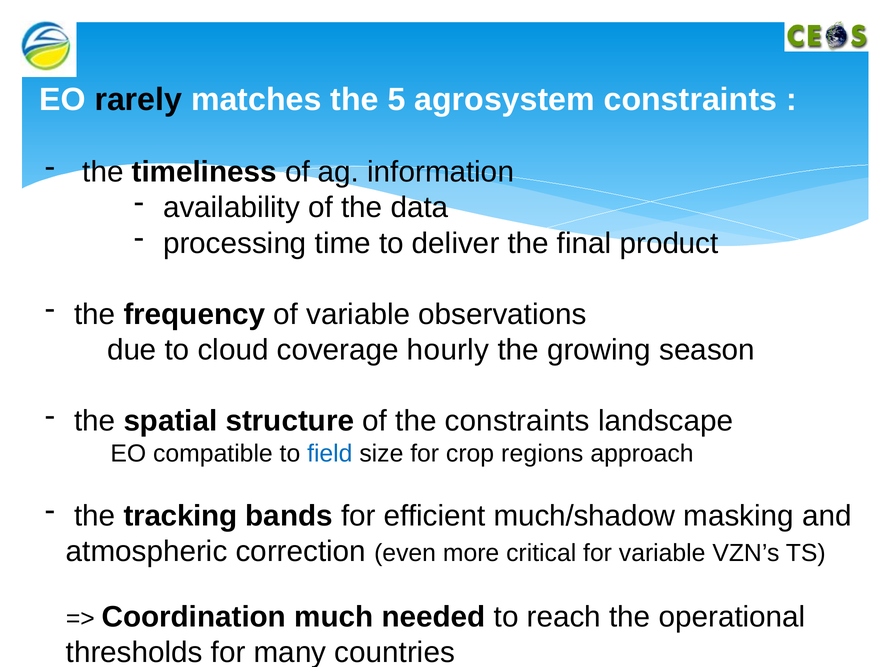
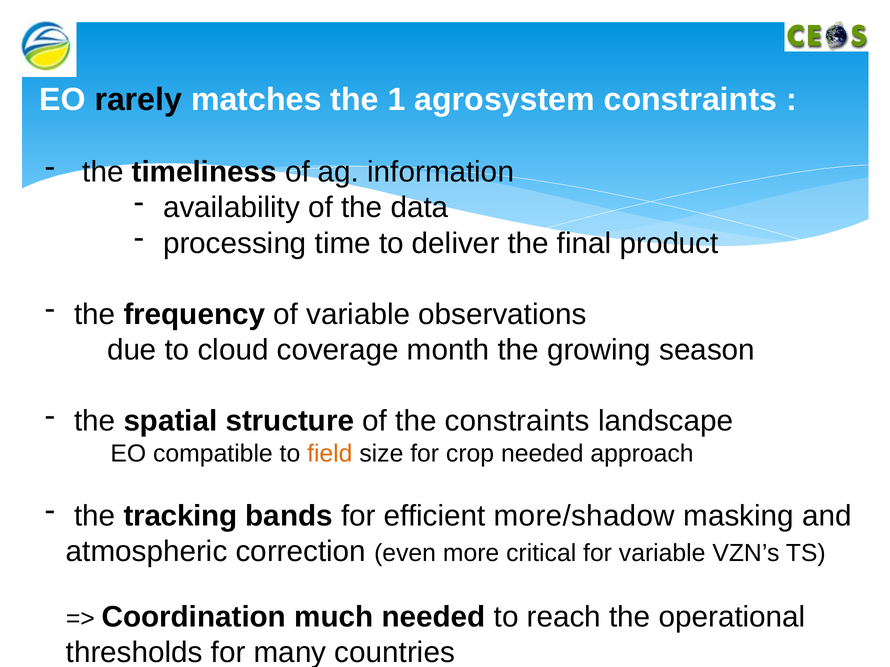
5: 5 -> 1 (396, 100)
hourly: hourly -> month (448, 350)
field colour: blue -> orange (330, 454)
crop regions: regions -> needed (542, 454)
much/shadow: much/shadow -> more/shadow (584, 516)
